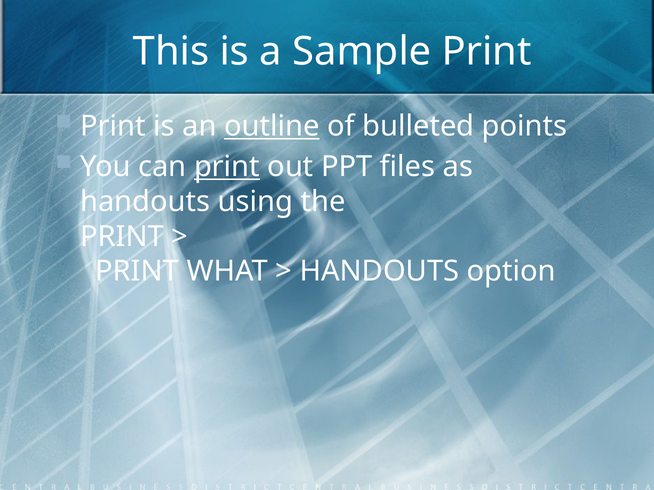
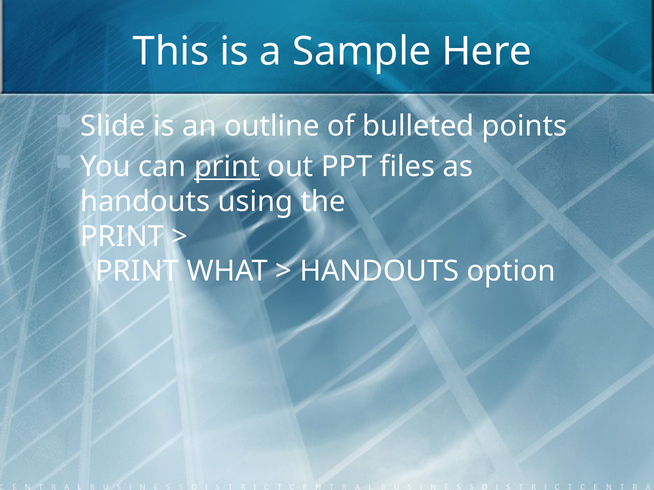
Sample Print: Print -> Here (487, 52)
Print: Print -> Slide (113, 126)
outline underline: present -> none (272, 126)
